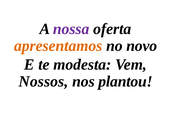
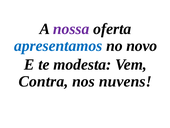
apresentamos colour: orange -> blue (58, 46)
Nossos: Nossos -> Contra (43, 81)
plantou: plantou -> nuvens (125, 81)
